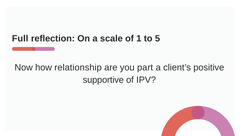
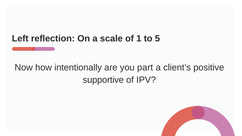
Full: Full -> Left (20, 39)
relationship: relationship -> intentionally (78, 67)
